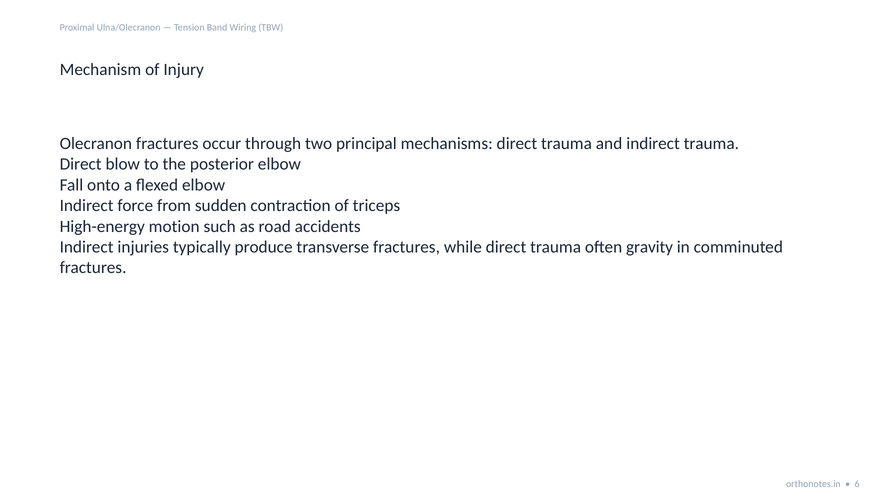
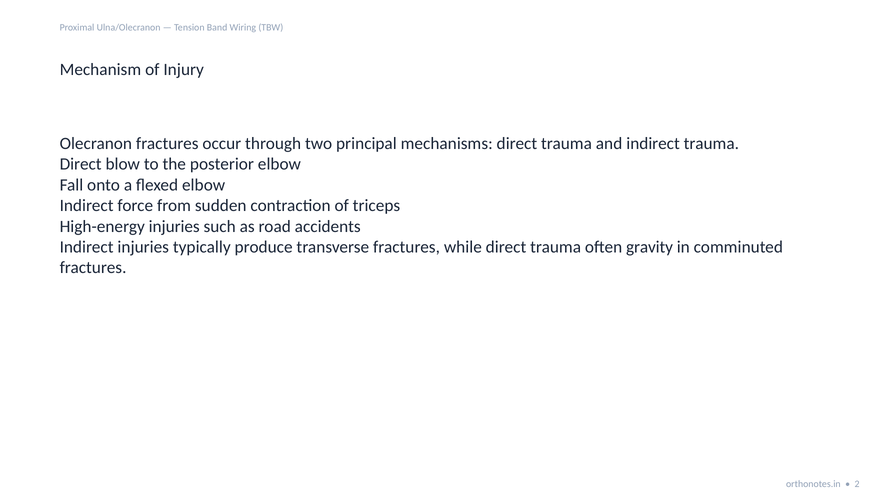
High-energy motion: motion -> injuries (174, 226)
6: 6 -> 2 (857, 484)
